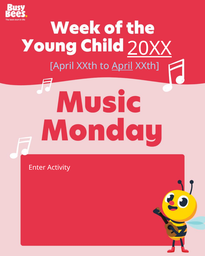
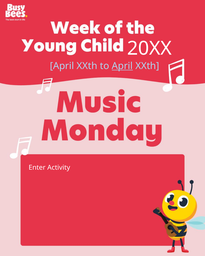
20XX underline: present -> none (149, 48)
